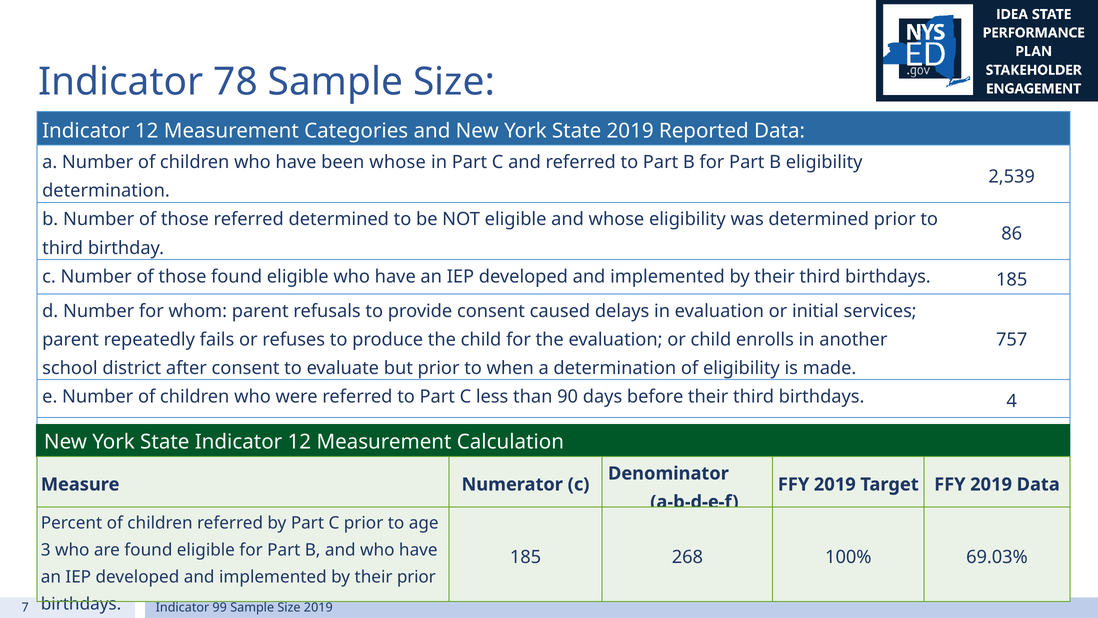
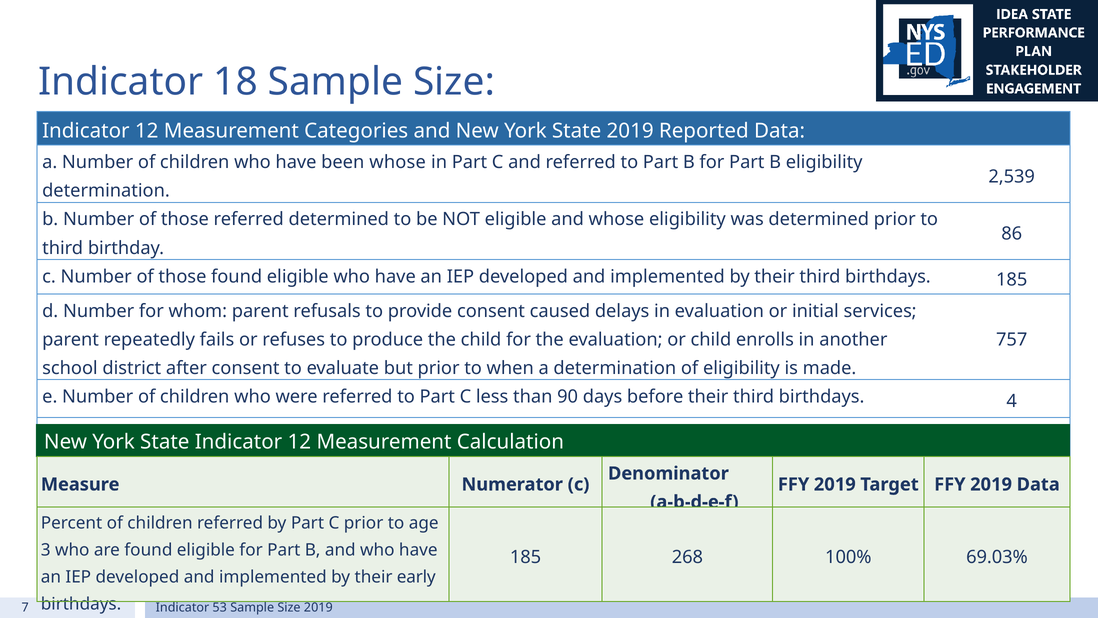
78: 78 -> 18 (236, 82)
their prior: prior -> early (416, 577)
99: 99 -> 53 (220, 607)
